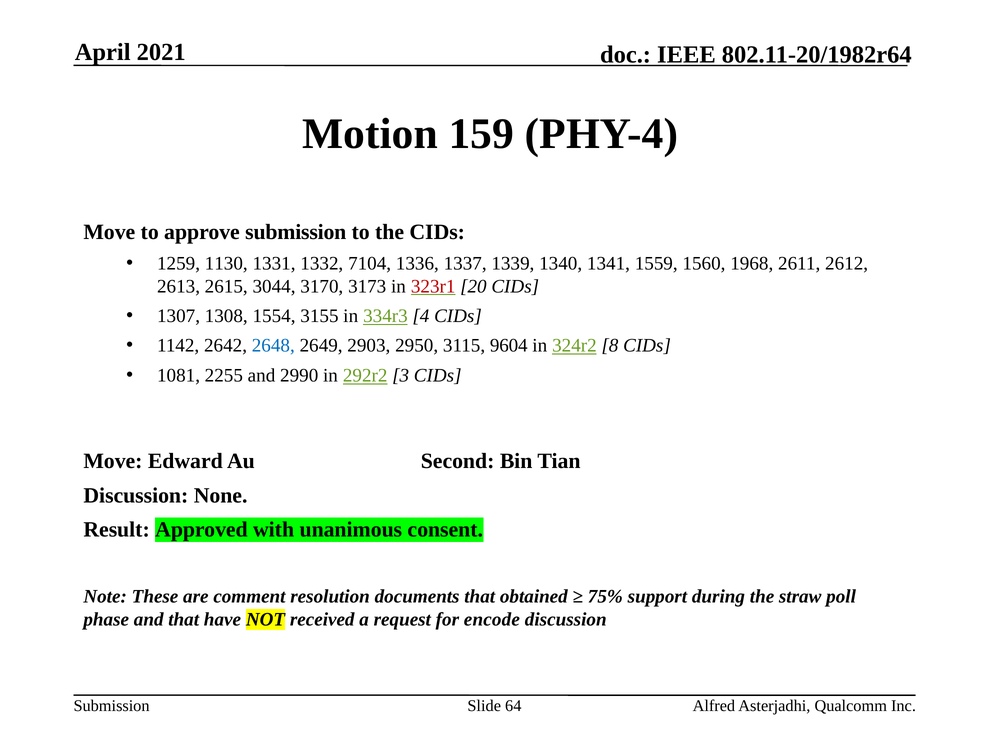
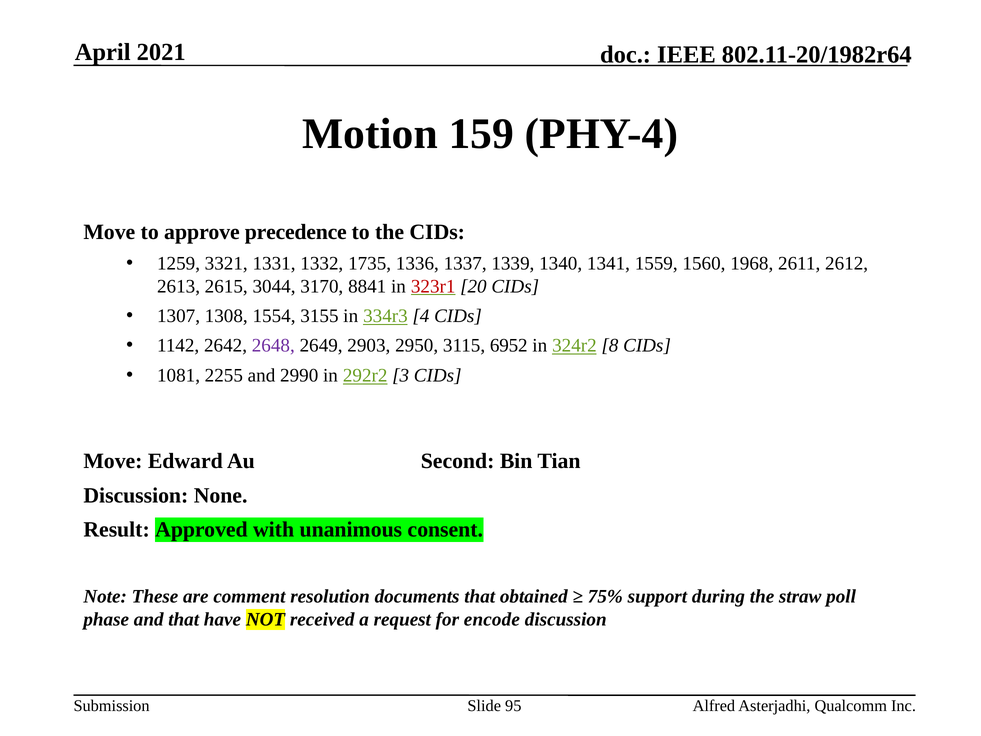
approve submission: submission -> precedence (296, 232)
1130: 1130 -> 3321 (226, 263)
7104: 7104 -> 1735 (370, 263)
3173: 3173 -> 8841 (367, 286)
2648 colour: blue -> purple (273, 346)
9604: 9604 -> 6952 (509, 346)
64: 64 -> 95 (513, 706)
